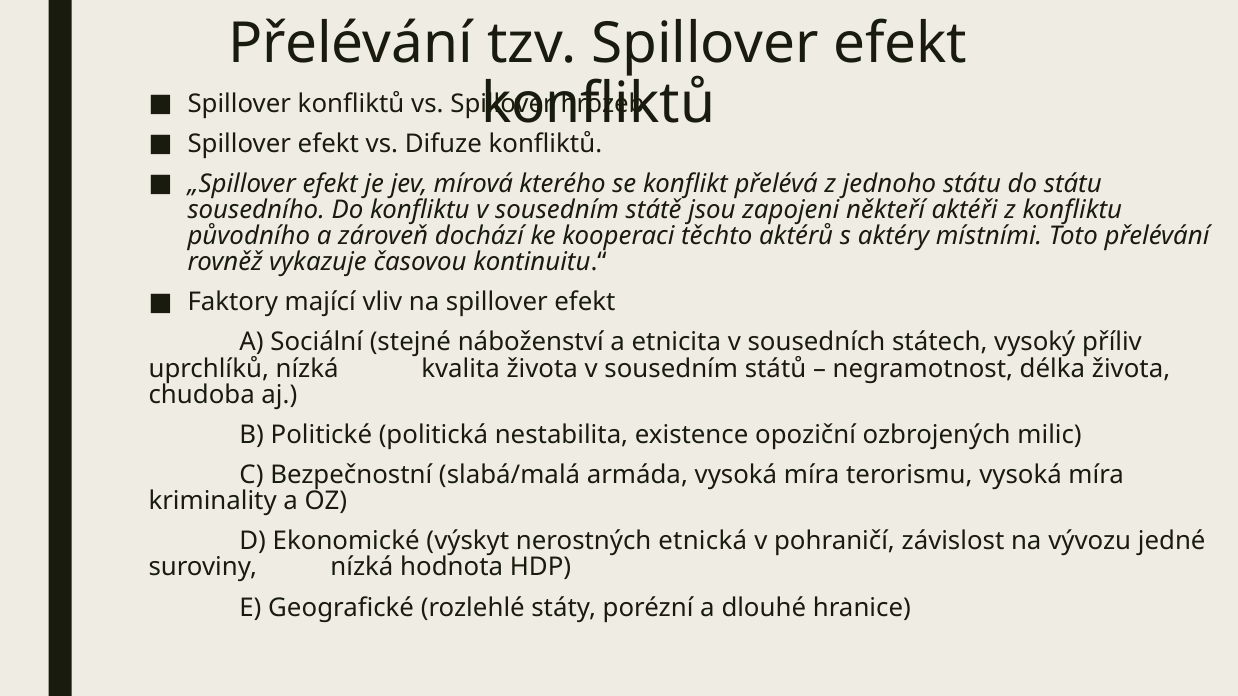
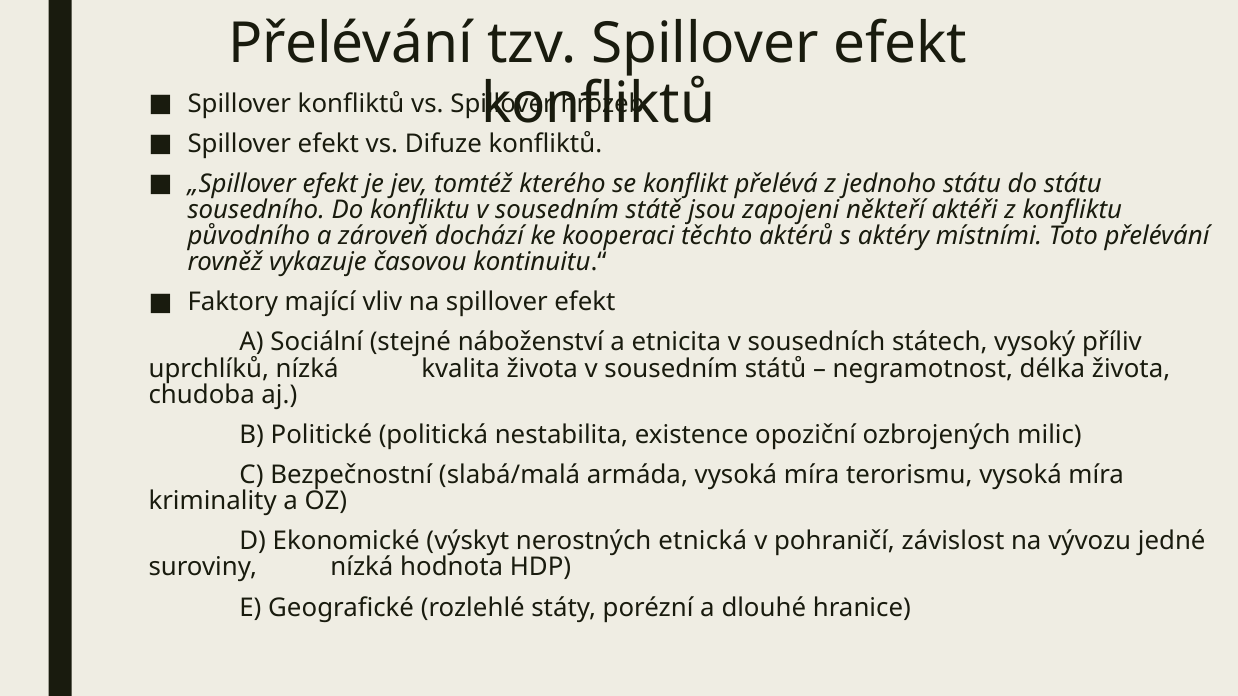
mírová: mírová -> tomtéž (473, 184)
